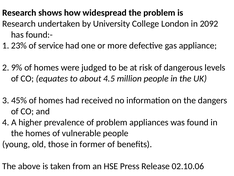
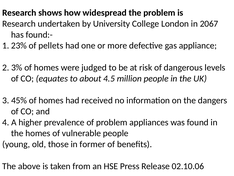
2092: 2092 -> 2067 (209, 24)
service: service -> pellets (51, 46)
9%: 9% -> 3% (17, 67)
